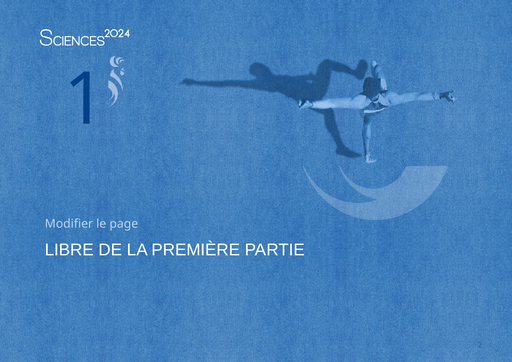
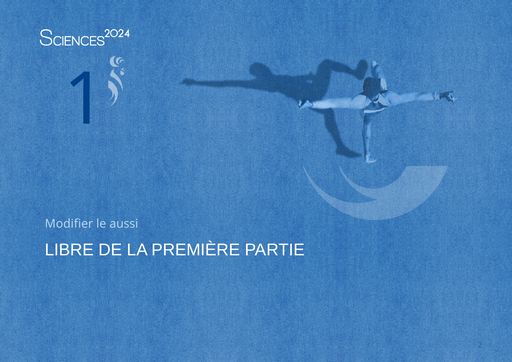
page: page -> aussi (124, 224)
